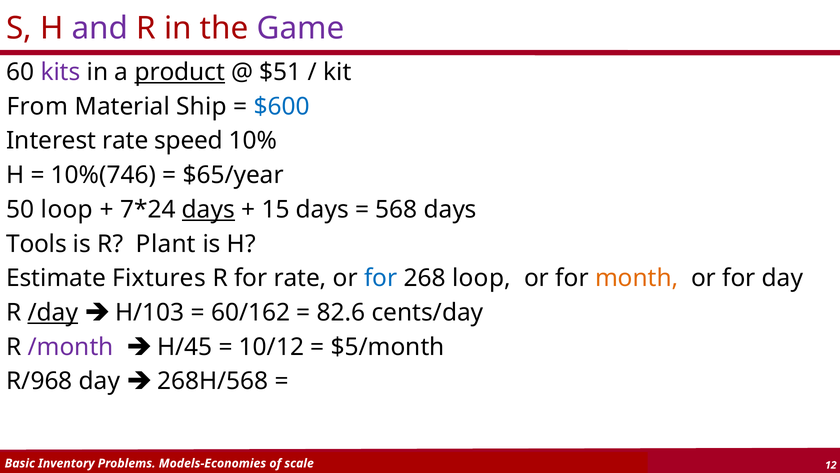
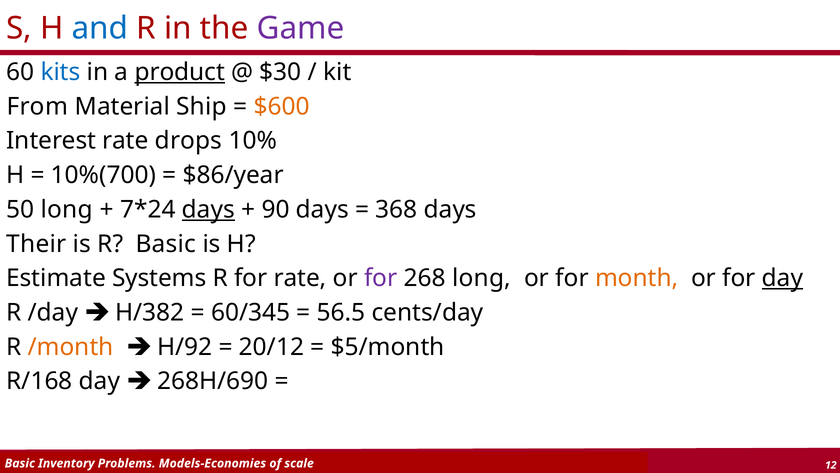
and colour: purple -> blue (100, 28)
kits colour: purple -> blue (60, 72)
$51: $51 -> $30 (280, 72)
$600 colour: blue -> orange (282, 106)
speed: speed -> drops (189, 141)
10%(746: 10%(746 -> 10%(700 (103, 175)
$65/year: $65/year -> $86/year (233, 175)
50 loop: loop -> long (67, 209)
15: 15 -> 90 (276, 209)
568: 568 -> 368 (396, 209)
Tools: Tools -> Their (36, 244)
R Plant: Plant -> Basic (166, 244)
Fixtures: Fixtures -> Systems (159, 278)
for colour: blue -> purple (381, 278)
268 loop: loop -> long (482, 278)
day underline: none -> present (783, 278)
/day underline: present -> none (53, 312)
H/103: H/103 -> H/382 (150, 312)
60/162: 60/162 -> 60/345 (251, 312)
82.6: 82.6 -> 56.5 (341, 312)
/month colour: purple -> orange (71, 347)
H/45: H/45 -> H/92 (185, 347)
10/12: 10/12 -> 20/12 (272, 347)
R/968: R/968 -> R/168 (39, 381)
268H/568: 268H/568 -> 268H/690 (213, 381)
